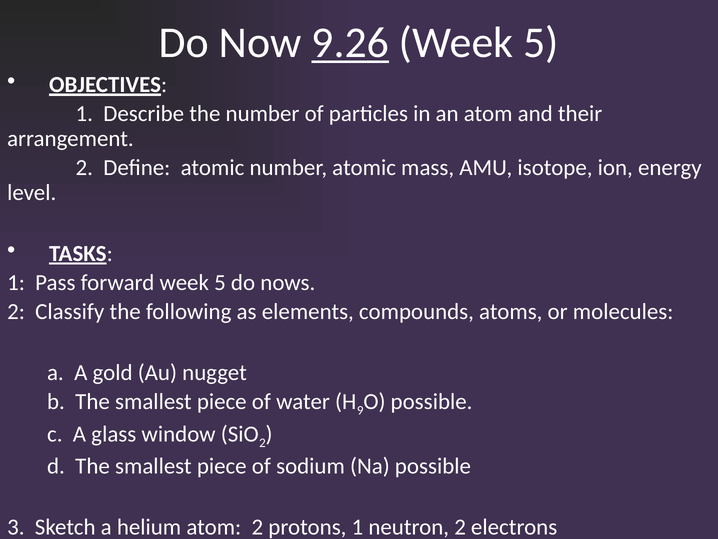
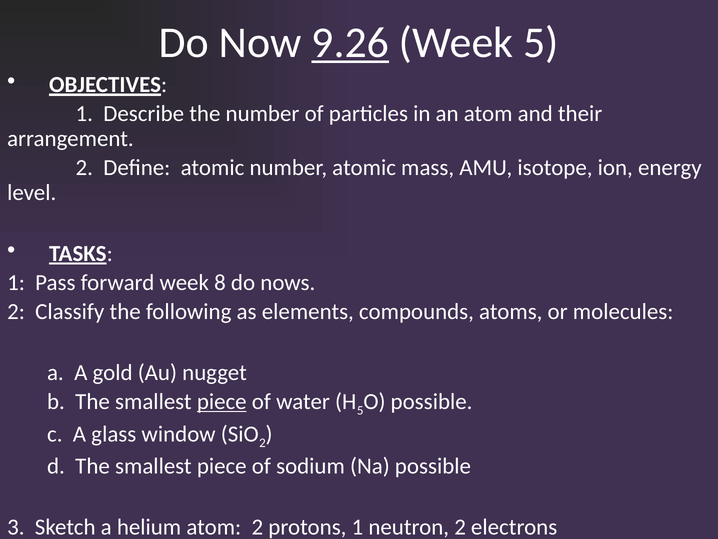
forward week 5: 5 -> 8 (220, 282)
piece underline: none -> present (222, 401)
9: 9 -> 5 (360, 410)
